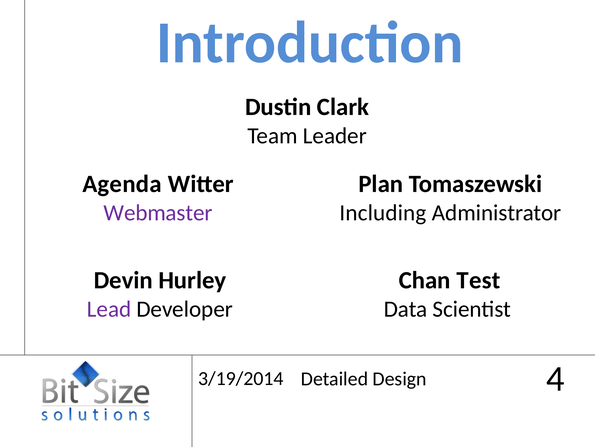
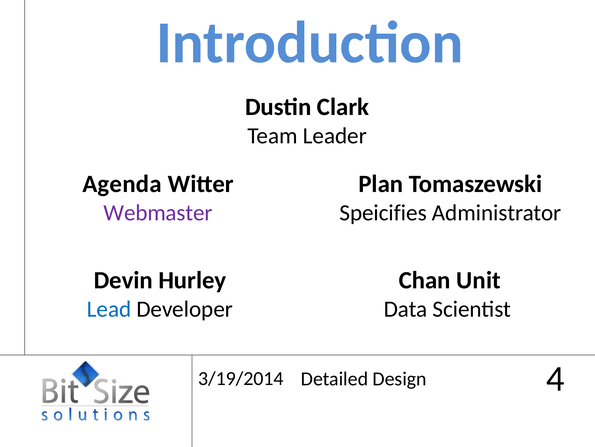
Including: Including -> Speicifies (383, 212)
Test: Test -> Unit (479, 280)
Lead colour: purple -> blue (109, 309)
